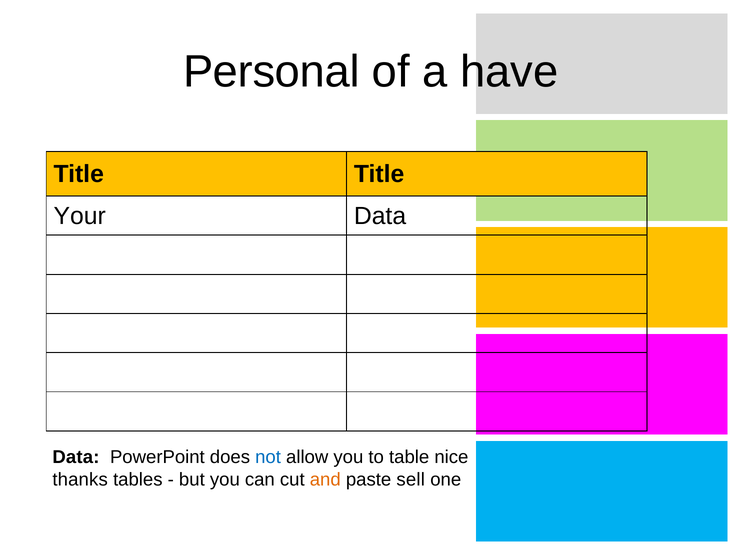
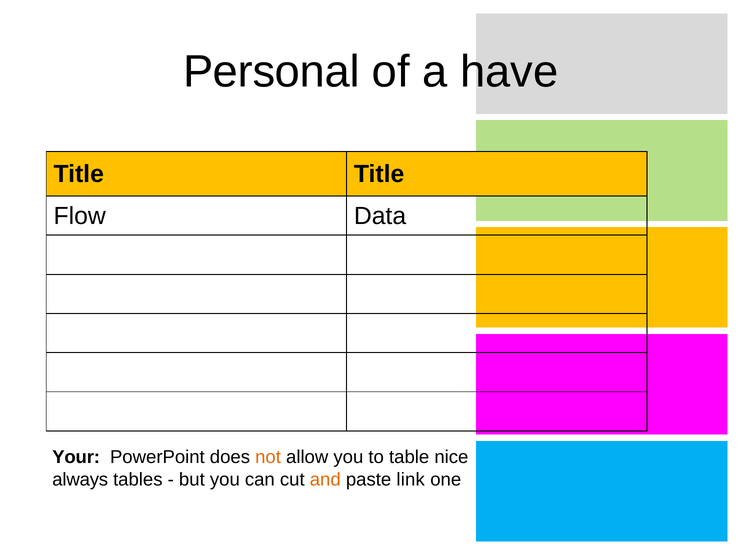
Your: Your -> Flow (80, 216)
Data: Data -> Your (76, 457)
not colour: blue -> orange (268, 457)
thanks: thanks -> always (80, 479)
sell: sell -> link (411, 479)
